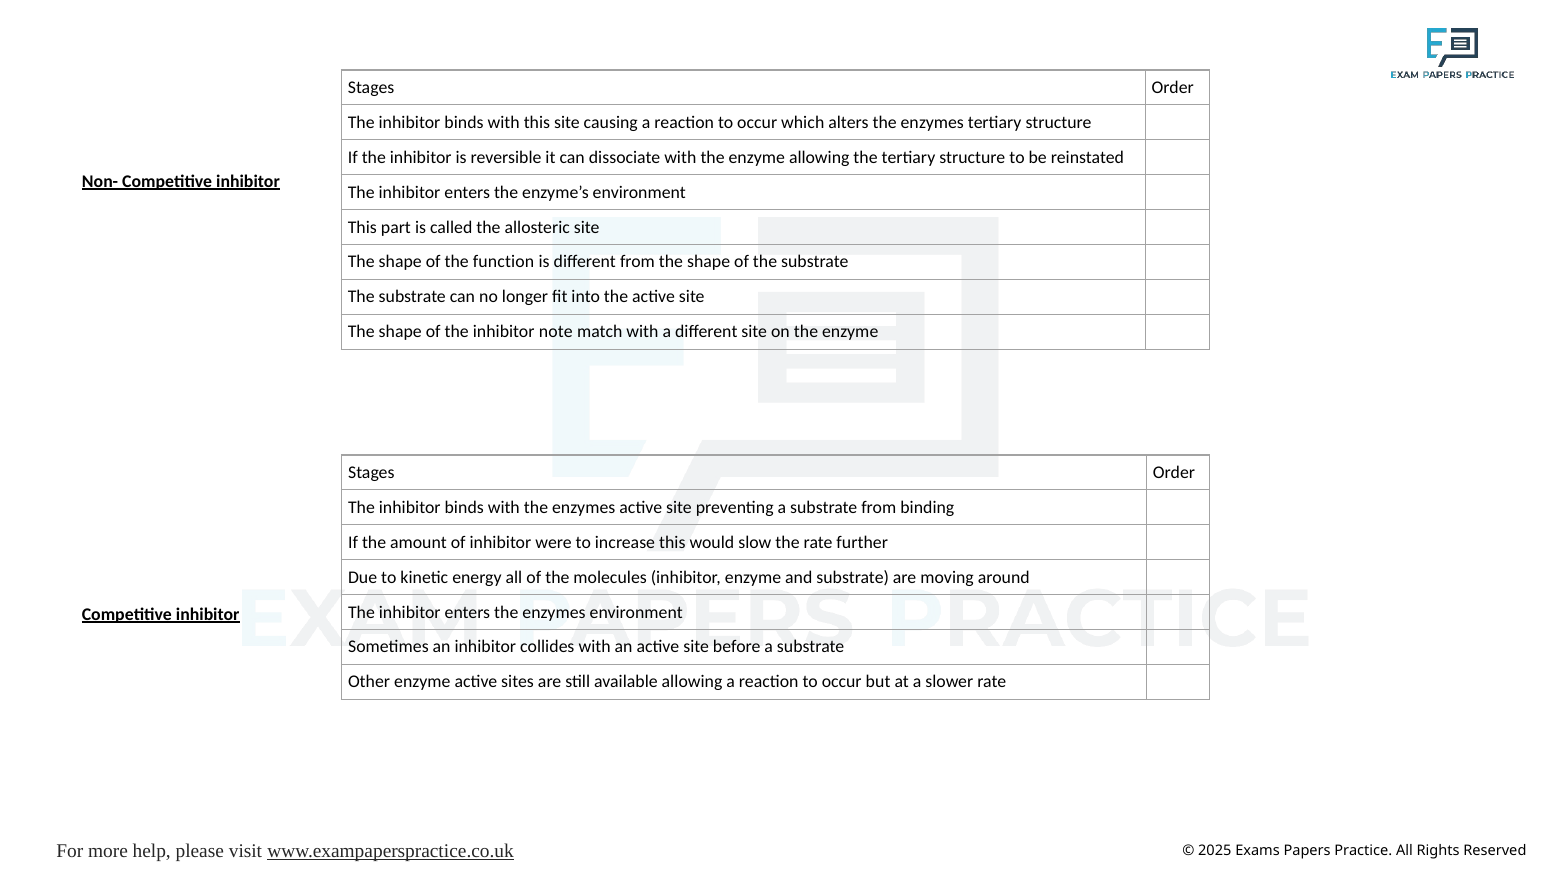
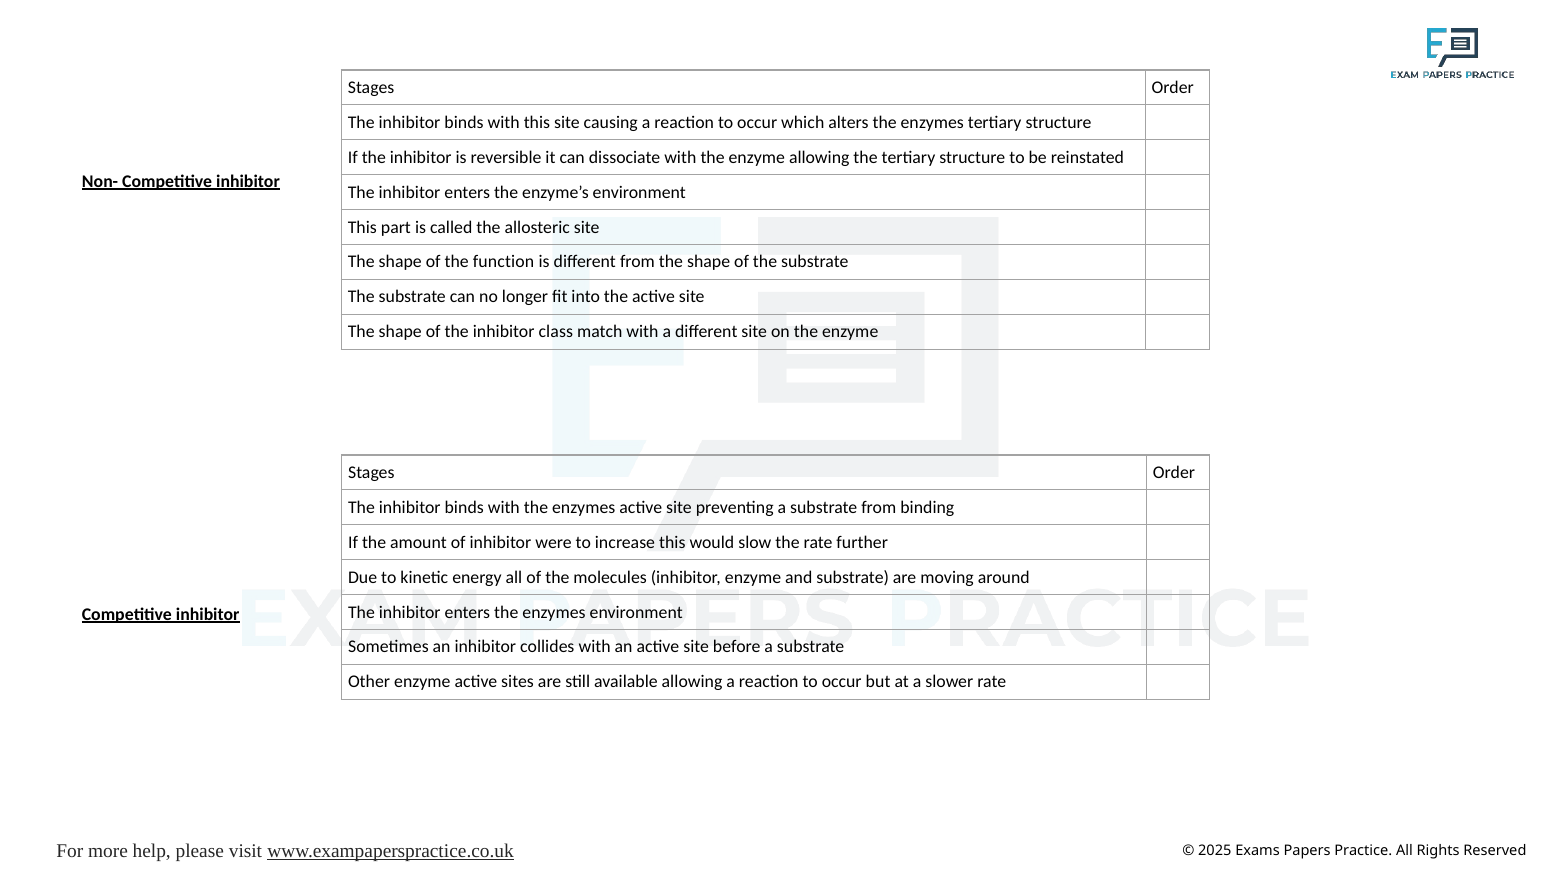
note: note -> class (556, 332)
